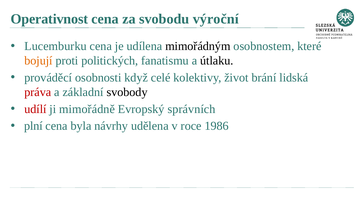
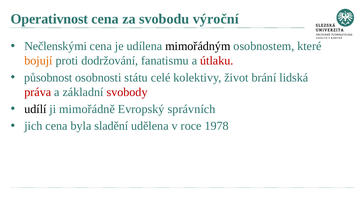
Lucemburku: Lucemburku -> Nečlenskými (56, 46)
politických: politických -> dodržování (110, 61)
útlaku colour: black -> red (217, 61)
prováděcí: prováděcí -> působnost (48, 78)
když: když -> státu (136, 78)
svobody colour: black -> red (127, 92)
udílí colour: red -> black (35, 109)
plní: plní -> jich (33, 126)
návrhy: návrhy -> sladění (111, 126)
1986: 1986 -> 1978 (217, 126)
